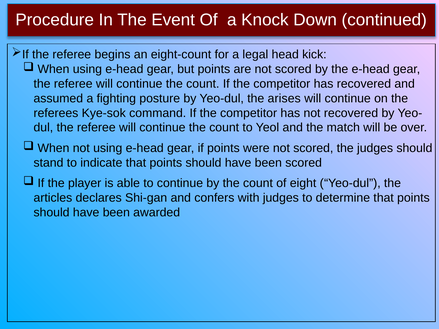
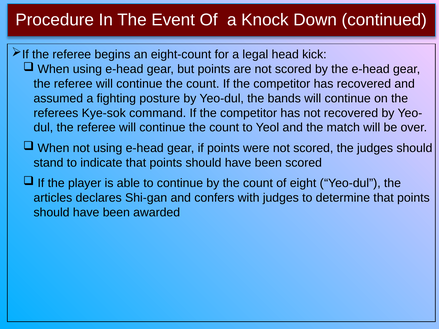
arises: arises -> bands (284, 98)
